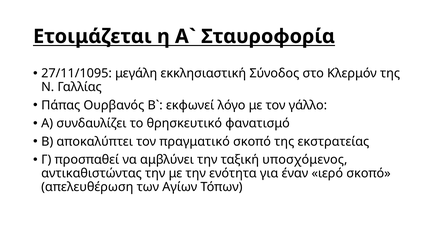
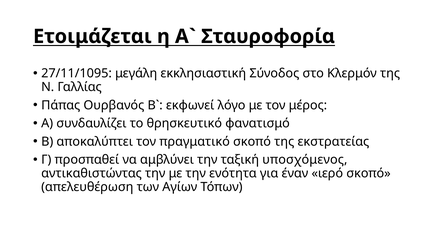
γάλλο: γάλλο -> μέρος (308, 105)
